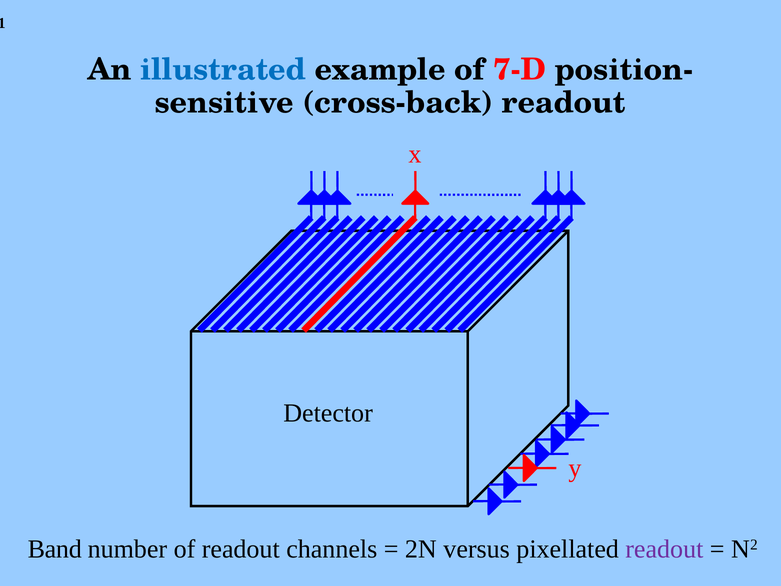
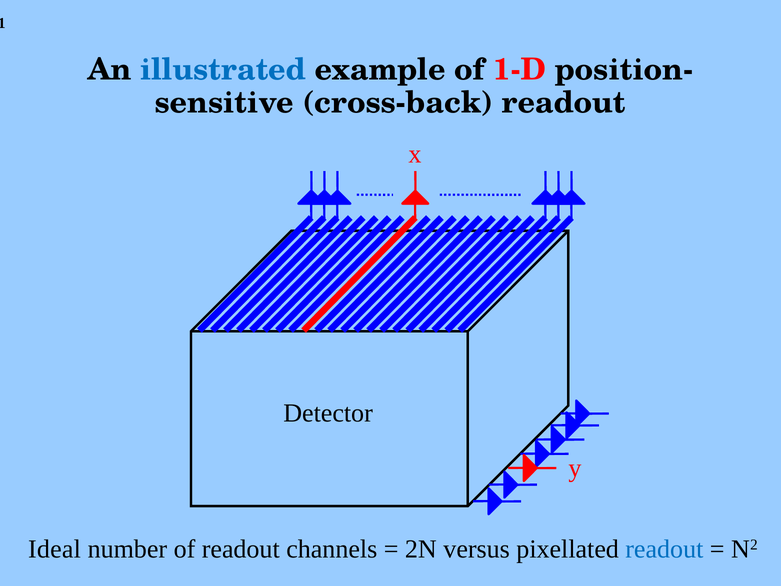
7-D: 7-D -> 1-D (520, 70)
Band: Band -> Ideal (54, 549)
readout colour: purple -> blue (664, 549)
